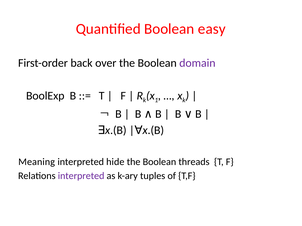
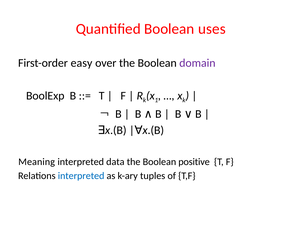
easy: easy -> uses (212, 29)
back: back -> easy (81, 63)
hide: hide -> data (115, 162)
threads: threads -> positive (194, 162)
interpreted colour: purple -> blue (81, 176)
